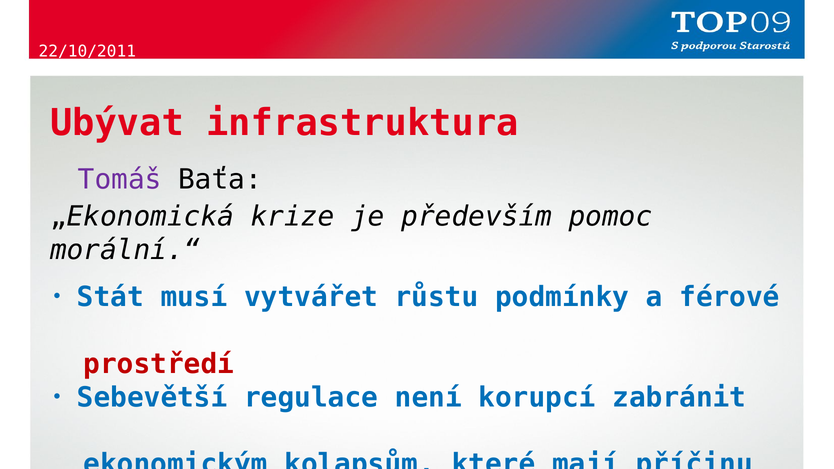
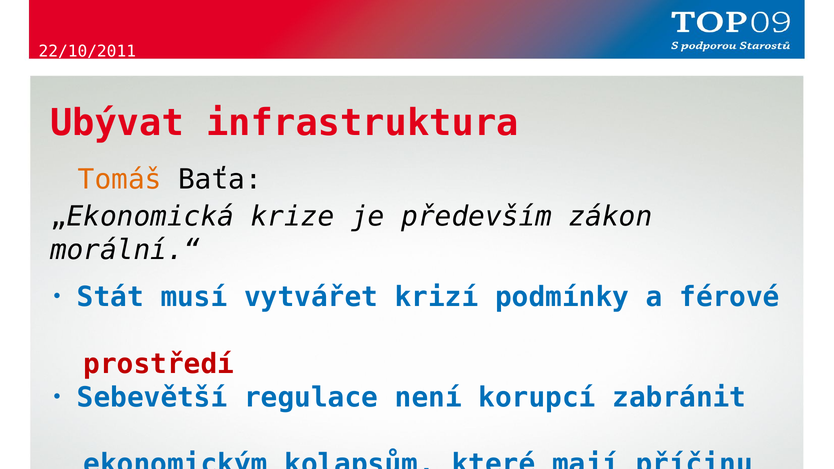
Tomáš colour: purple -> orange (120, 180)
pomoc: pomoc -> zákon (611, 217)
růstu: růstu -> krizí (437, 297)
